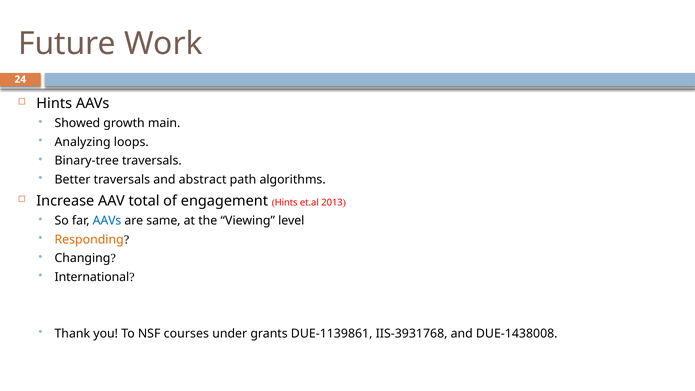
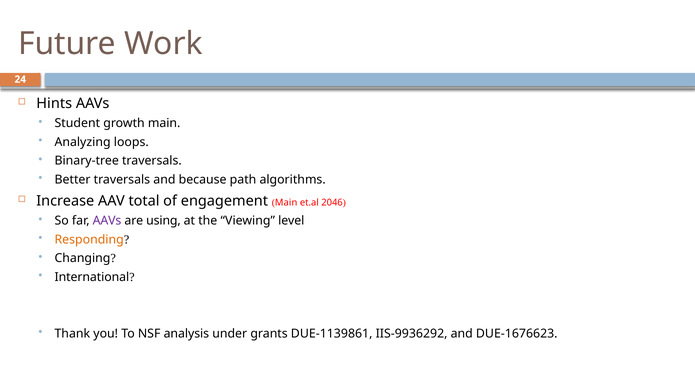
Showed: Showed -> Student (77, 123)
abstract: abstract -> because (203, 180)
Hints: Hints -> Main (286, 203)
2013: 2013 -> 2046 (332, 203)
AAVs colour: blue -> purple (107, 221)
same: same -> using (163, 221)
courses: courses -> analysis (186, 334)
IIS-3931768: IIS-3931768 -> IIS-9936292 (412, 334)
DUE-1438008: DUE-1438008 -> DUE-1676623 (517, 334)
